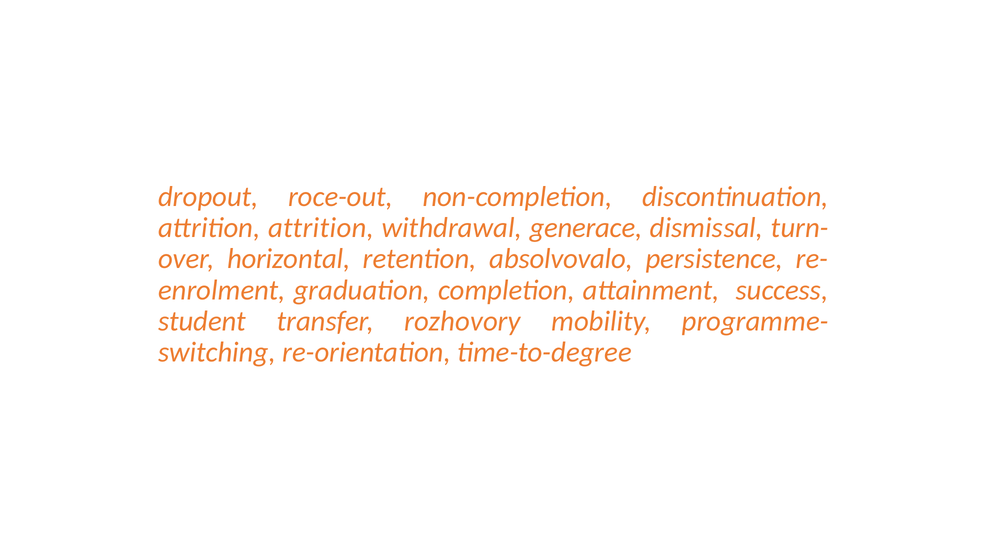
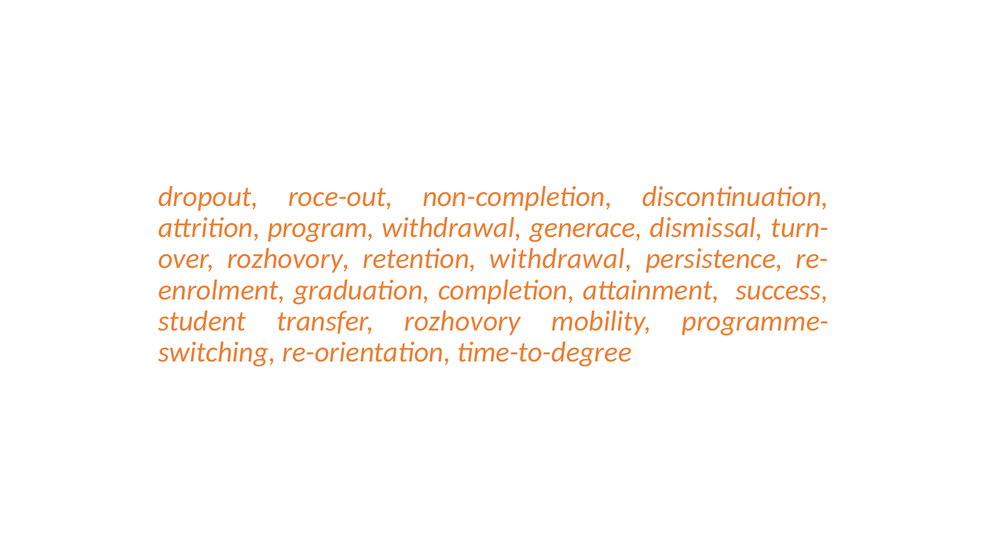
attrition attrition: attrition -> program (321, 228)
horizontal: horizontal -> rozhovory (289, 259)
retention absolvovalo: absolvovalo -> withdrawal (561, 259)
